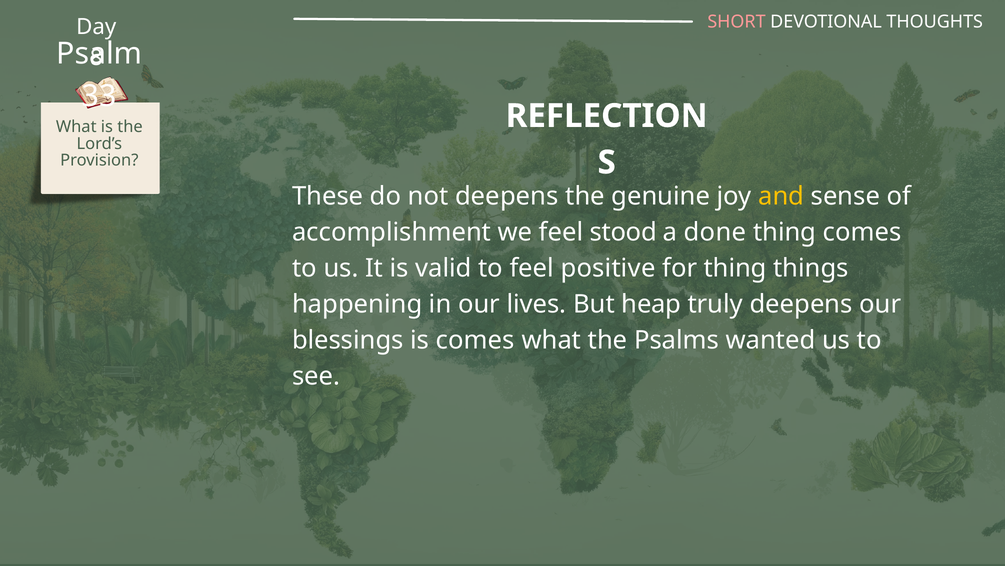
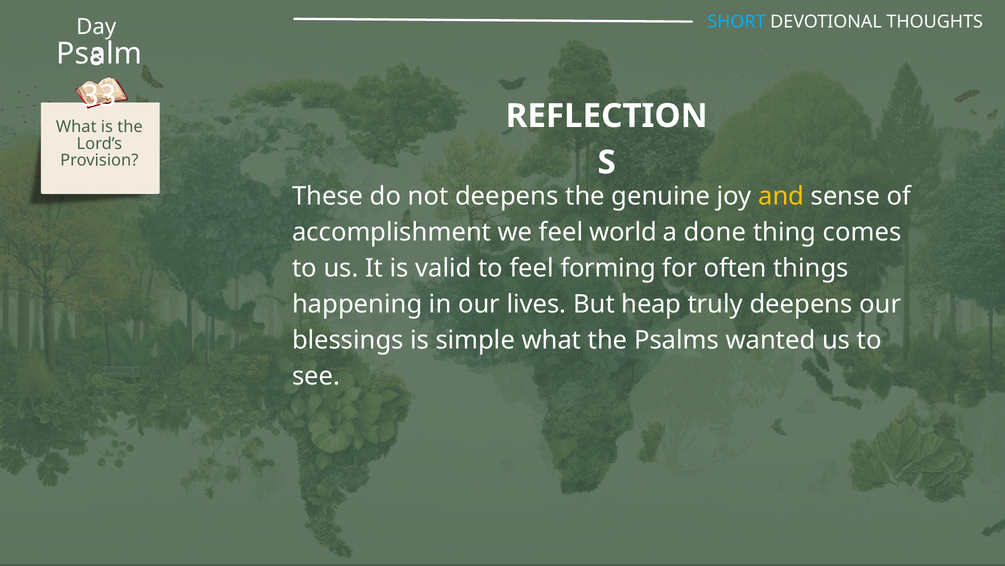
SHORT colour: pink -> light blue (736, 22)
stood: stood -> world (623, 232)
positive: positive -> forming (608, 268)
for thing: thing -> often (735, 268)
is comes: comes -> simple (475, 340)
